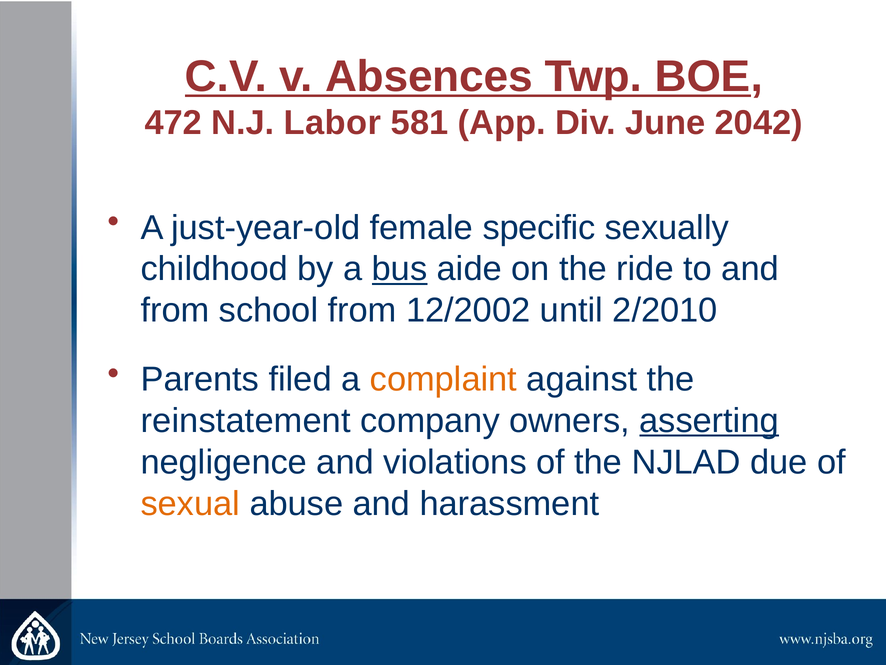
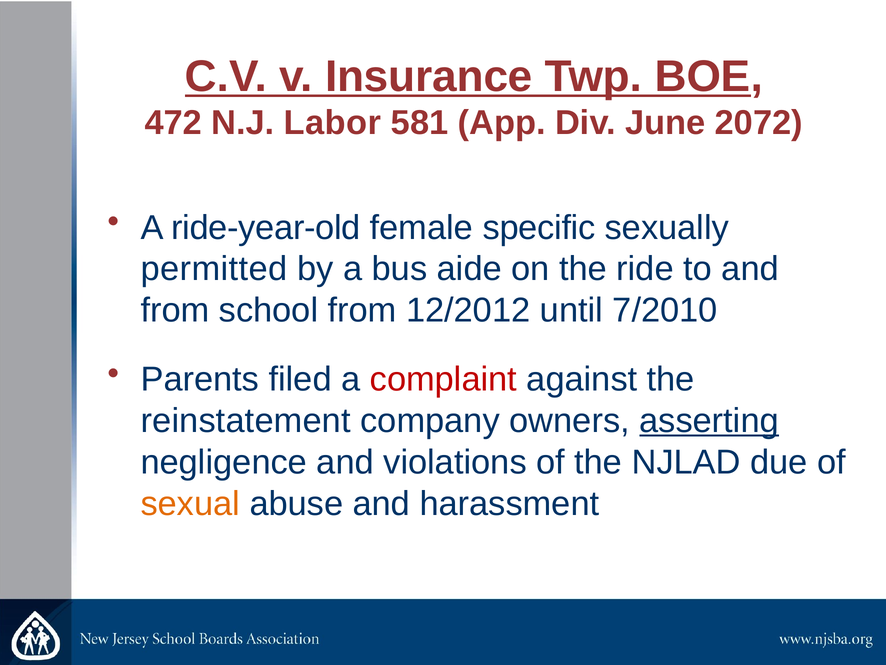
Absences: Absences -> Insurance (429, 76)
2042: 2042 -> 2072 (759, 123)
just-year-old: just-year-old -> ride-year-old (266, 227)
childhood: childhood -> permitted (214, 269)
bus underline: present -> none (400, 269)
12/2002: 12/2002 -> 12/2012 (468, 310)
2/2010: 2/2010 -> 7/2010 (665, 310)
complaint colour: orange -> red (443, 379)
